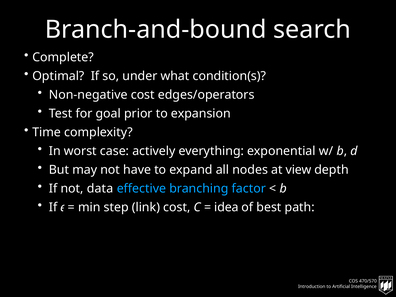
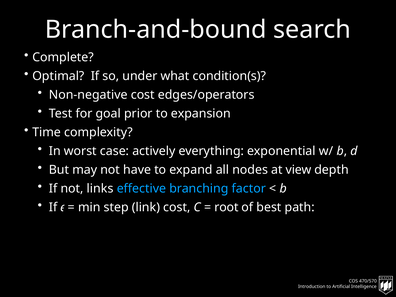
data: data -> links (100, 188)
idea: idea -> root (226, 207)
